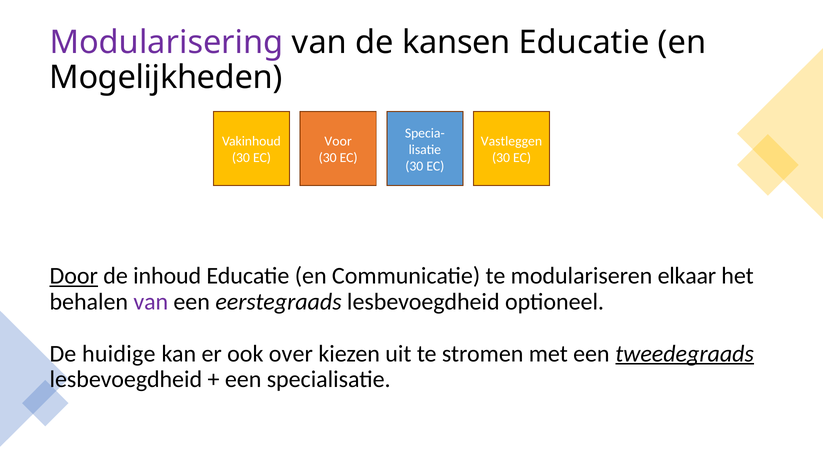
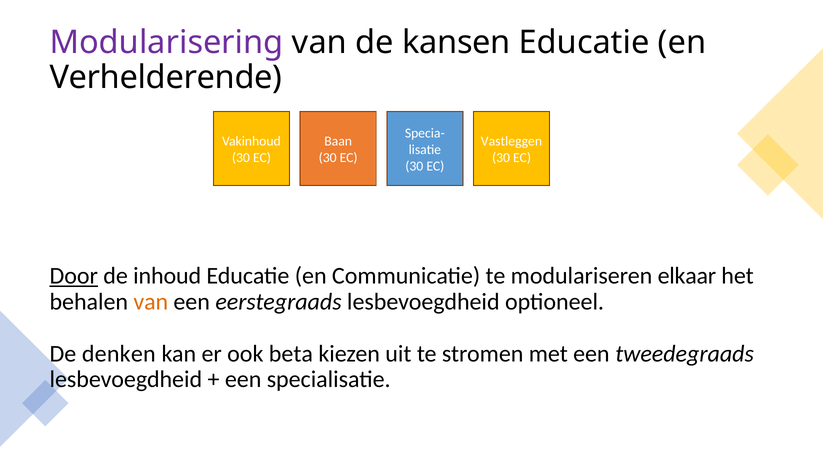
Mogelijkheden: Mogelijkheden -> Verhelderende (166, 77)
Voor: Voor -> Baan (338, 141)
van colour: purple -> orange (151, 302)
huidige: huidige -> denken (119, 354)
over: over -> beta (291, 354)
tweedegraads underline: present -> none (685, 354)
